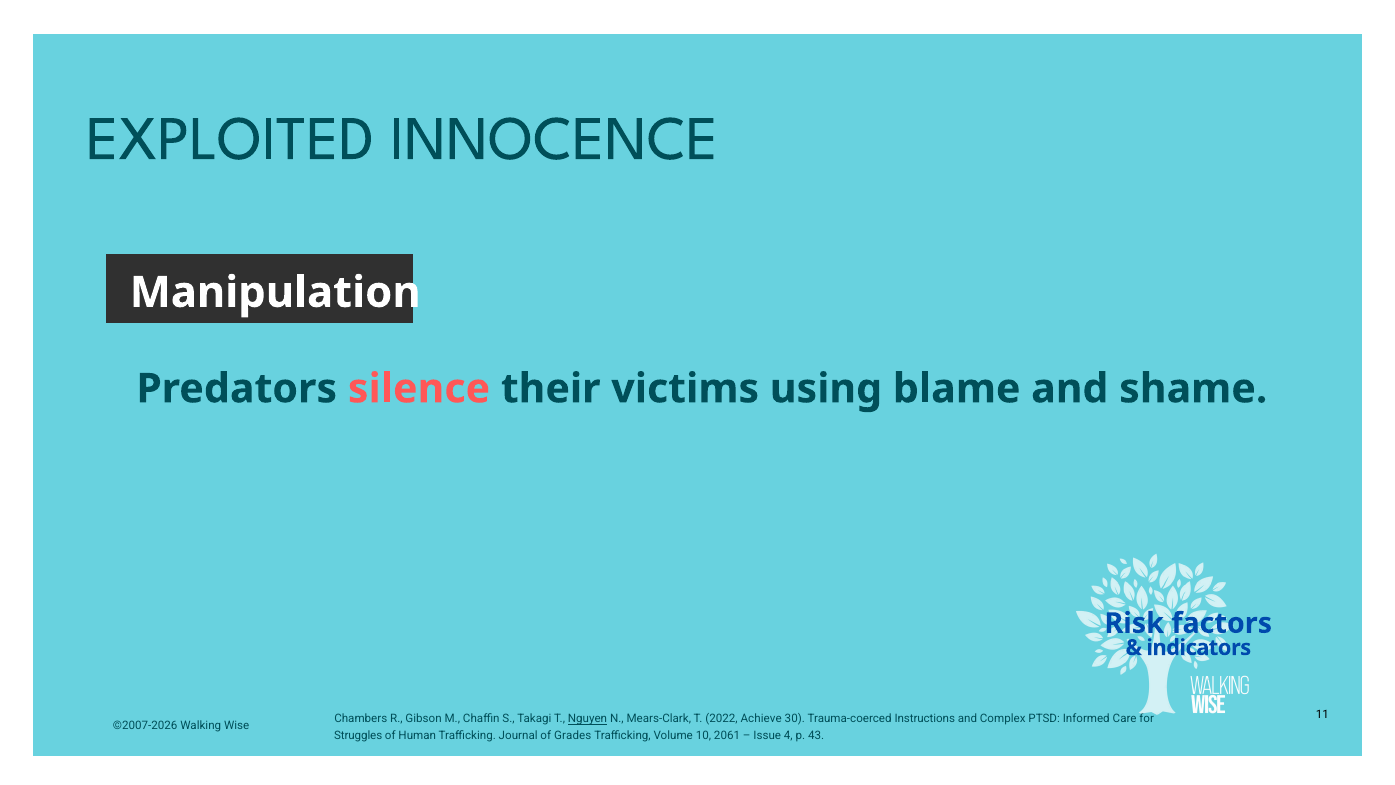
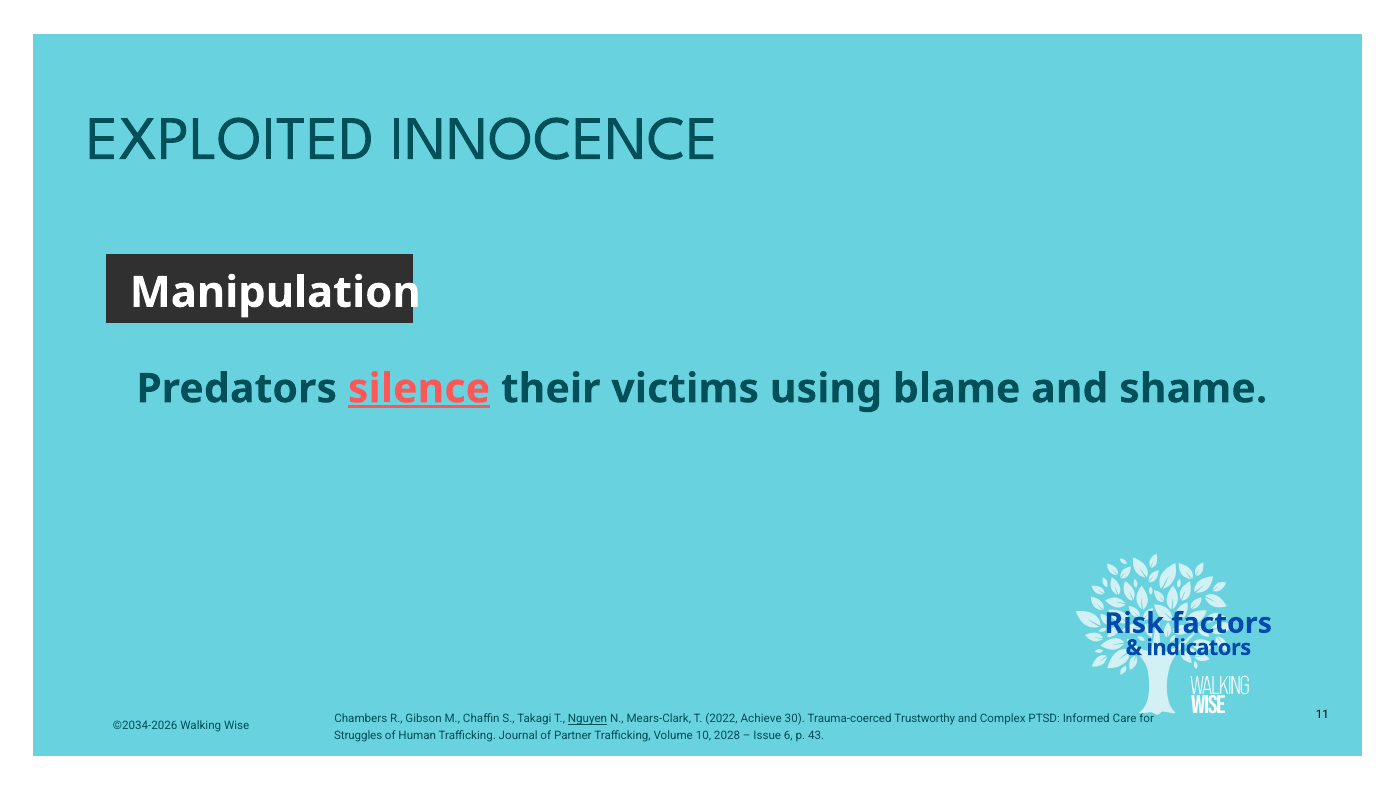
silence underline: none -> present (419, 389)
Instructions: Instructions -> Trustworthy (925, 719)
©2007-2026: ©2007-2026 -> ©2034-2026 (145, 725)
Grades: Grades -> Partner (573, 735)
2061: 2061 -> 2028 (727, 735)
4: 4 -> 6 (788, 735)
